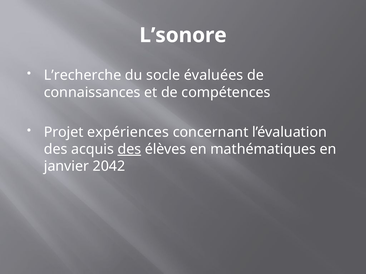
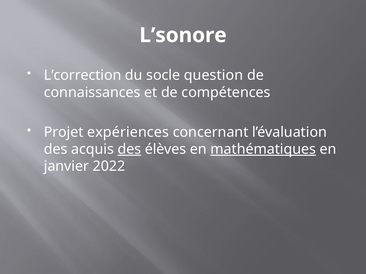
L’recherche: L’recherche -> L’correction (83, 75)
évaluées: évaluées -> question (214, 75)
mathématiques underline: none -> present (263, 149)
2042: 2042 -> 2022 (109, 167)
